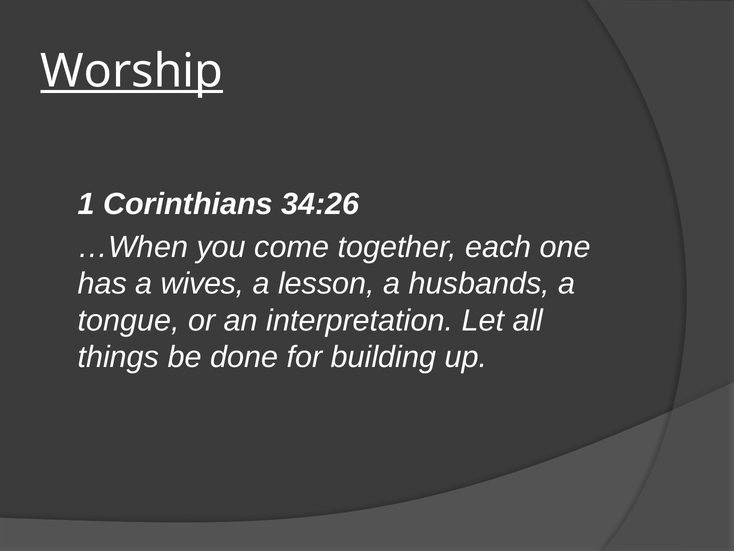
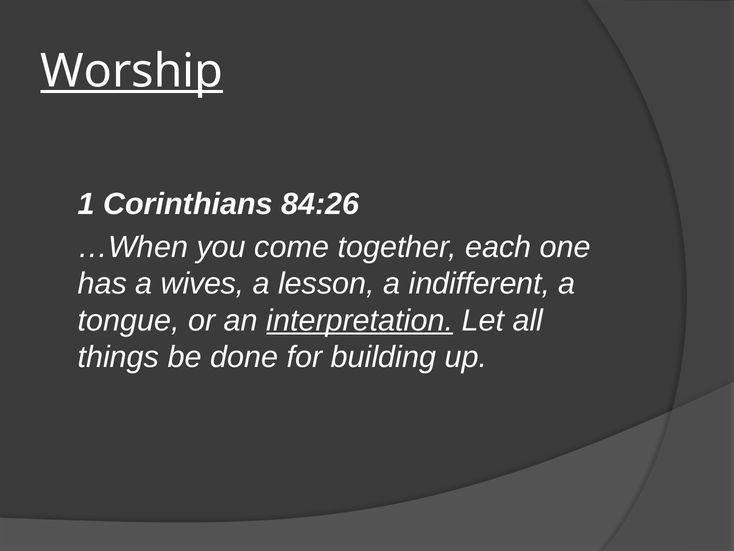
34:26: 34:26 -> 84:26 (320, 204)
husbands: husbands -> indifferent (479, 283)
interpretation underline: none -> present (360, 320)
